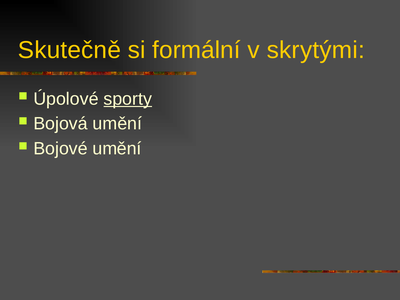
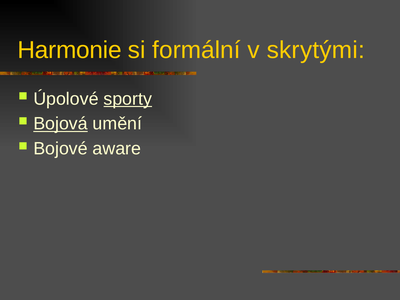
Skutečně: Skutečně -> Harmonie (70, 50)
Bojová underline: none -> present (61, 124)
Bojové umění: umění -> aware (117, 149)
